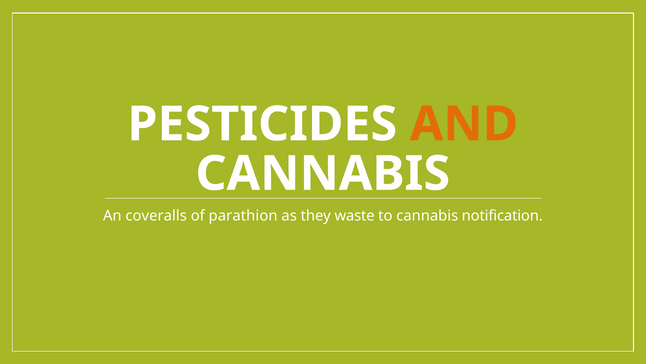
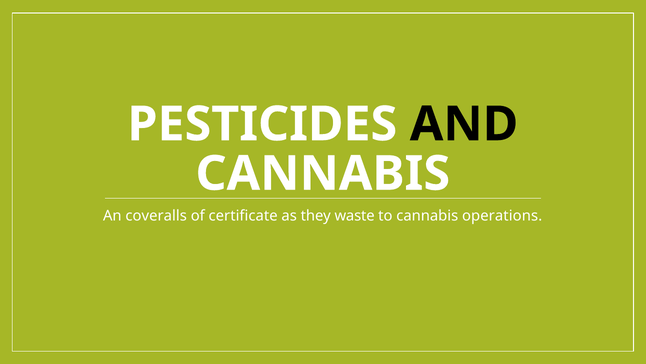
AND colour: orange -> black (464, 124)
parathion: parathion -> certificate (243, 215)
notification: notification -> operations (502, 215)
